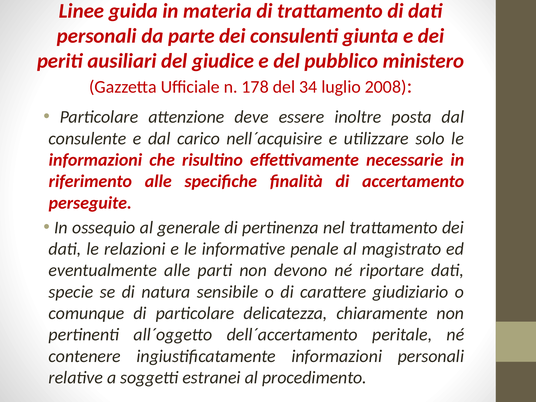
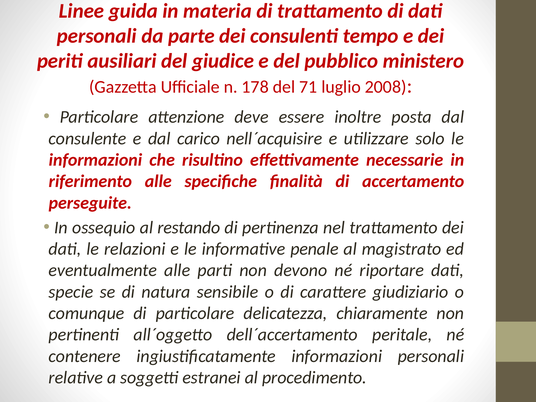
giunta: giunta -> tempo (371, 36)
34: 34 -> 71 (308, 87)
generale: generale -> restando (189, 227)
